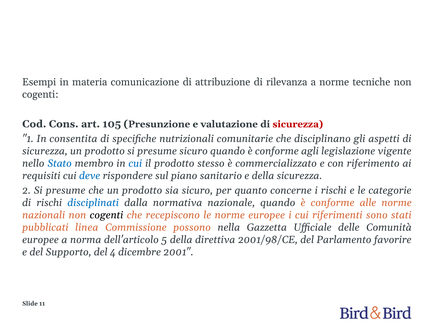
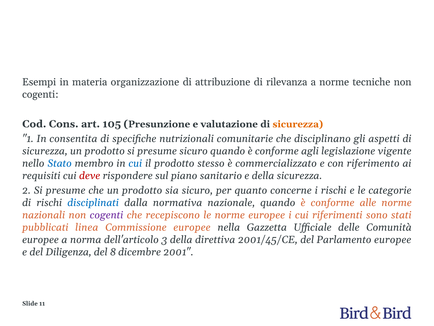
comunicazione: comunicazione -> organizzazione (145, 82)
sicurezza colour: red -> orange (298, 124)
deve colour: blue -> red (90, 175)
cogenti colour: black -> purple (107, 215)
Commissione possono: possono -> europee (192, 227)
5: 5 -> 3 (164, 239)
2001/98/CE: 2001/98/CE -> 2001/45/CE (268, 239)
Parlamento favorire: favorire -> europee (393, 239)
Supporto: Supporto -> Diligenza (69, 252)
4: 4 -> 8 (113, 252)
